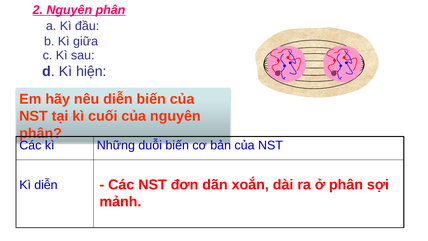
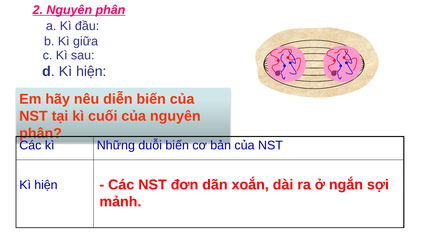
diễn: diễn -> hiện (46, 185)
ở phân: phân -> ngắn (346, 185)
